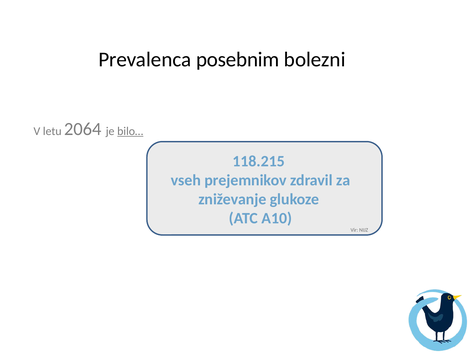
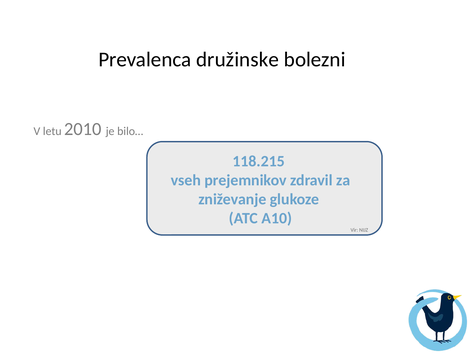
posebnim: posebnim -> družinske (238, 60)
2064: 2064 -> 2010 (83, 129)
bilo… underline: present -> none (130, 131)
